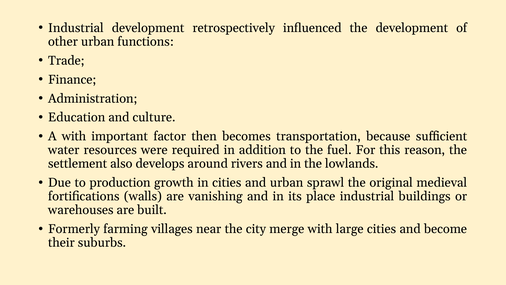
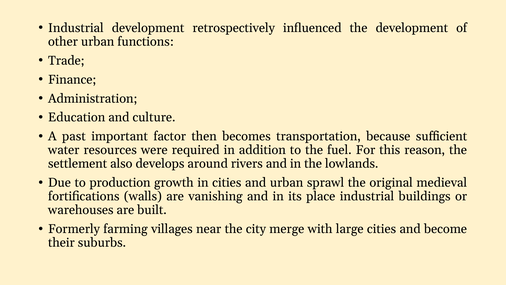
A with: with -> past (74, 136)
